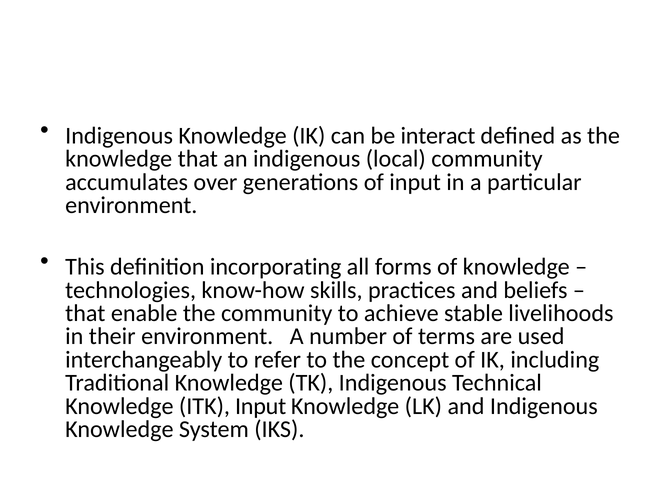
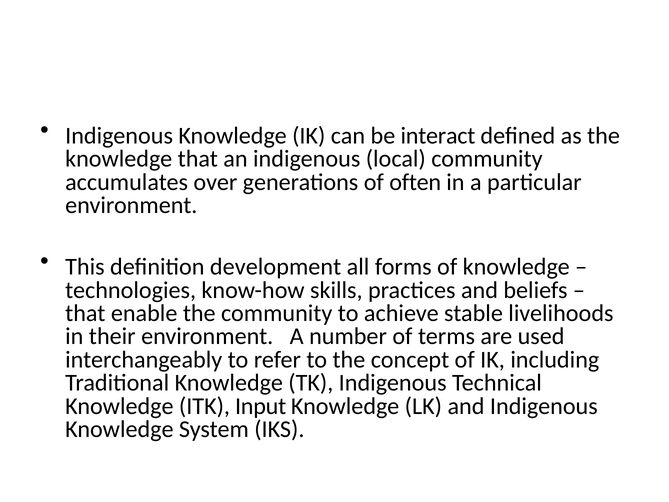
of input: input -> often (415, 182)
incorporating: incorporating -> development (276, 267)
